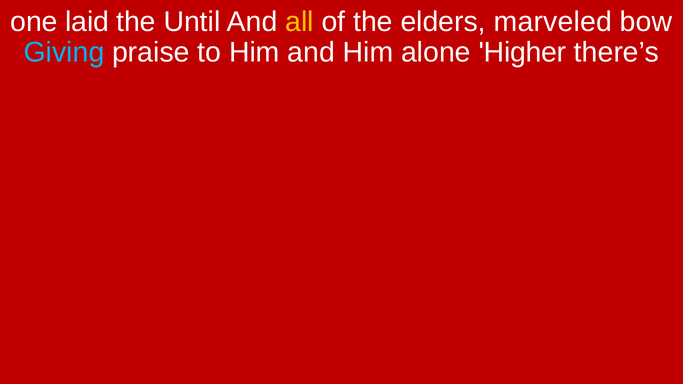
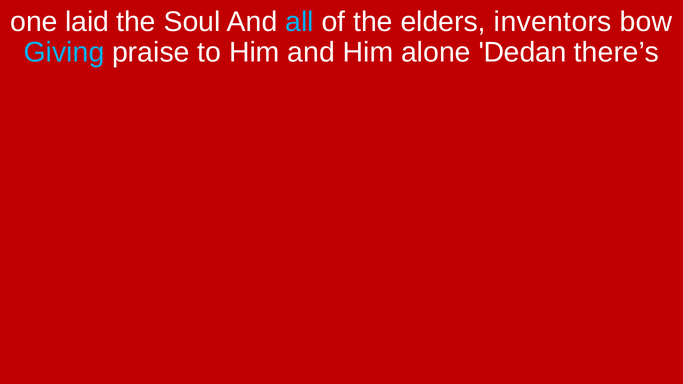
Until: Until -> Soul (192, 22)
all colour: yellow -> light blue (300, 22)
marveled: marveled -> inventors (553, 22)
Higher: Higher -> Dedan (523, 52)
